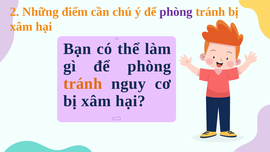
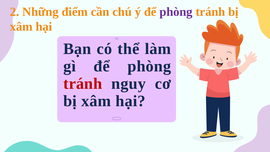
tránh colour: orange -> red (83, 84)
